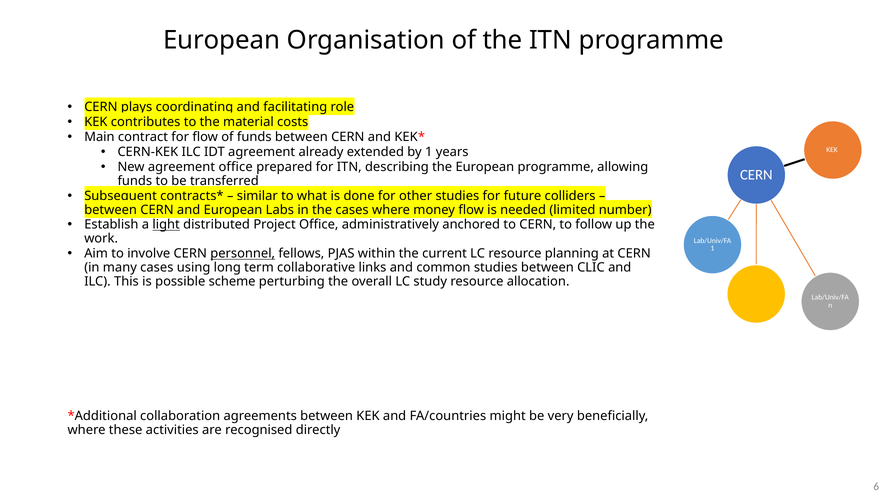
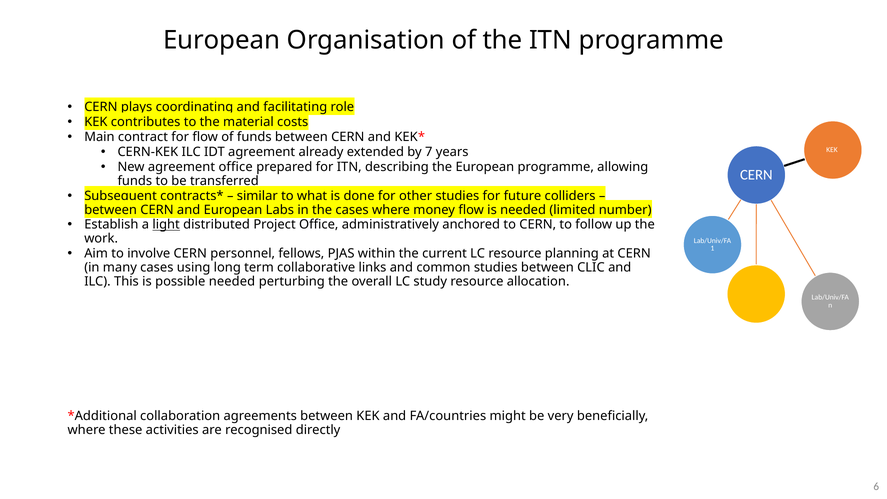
by 1: 1 -> 7 (429, 152)
personnel underline: present -> none (243, 254)
possible scheme: scheme -> needed (232, 282)
